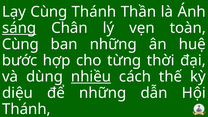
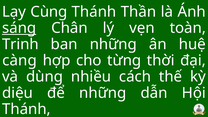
Cùng: Cùng -> Trinh (20, 44)
bước: bước -> càng (20, 60)
nhiều underline: present -> none (91, 77)
